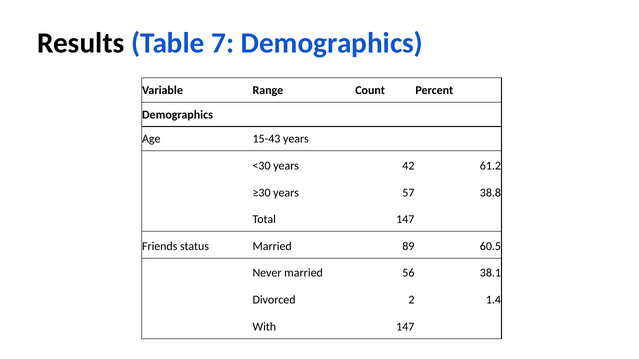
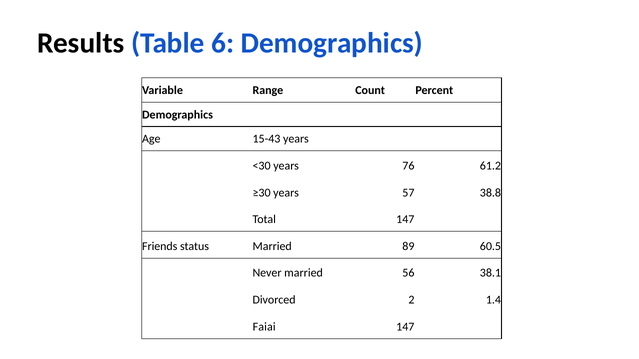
7: 7 -> 6 (223, 43)
42: 42 -> 76 (408, 166)
With: With -> Faiai (264, 327)
